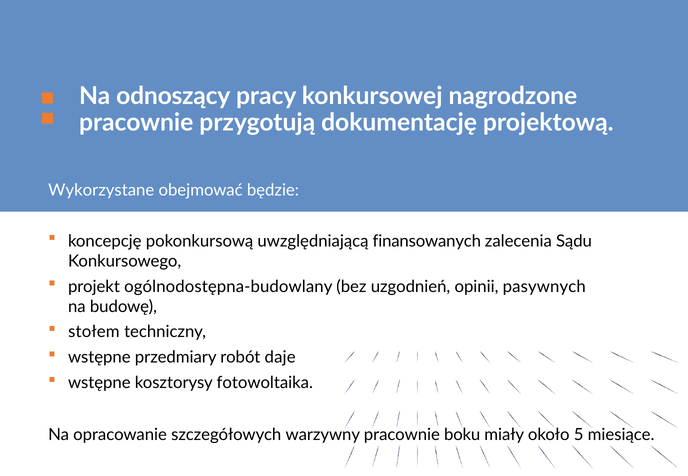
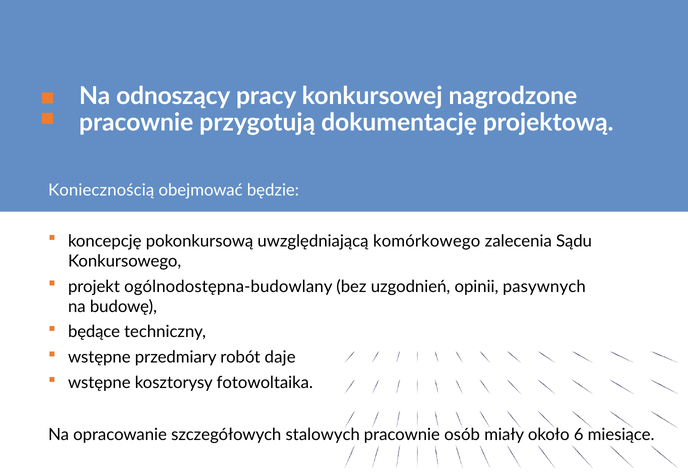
Wykorzystane: Wykorzystane -> Koniecznością (101, 190)
finansowanych: finansowanych -> komórkowego (427, 241)
stołem: stołem -> będące (94, 332)
warzywny: warzywny -> stalowych (323, 435)
boku: boku -> osób (462, 435)
5: 5 -> 6 (579, 435)
